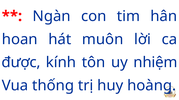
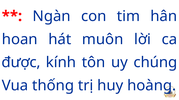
nhiệm: nhiệm -> chúng (155, 63)
